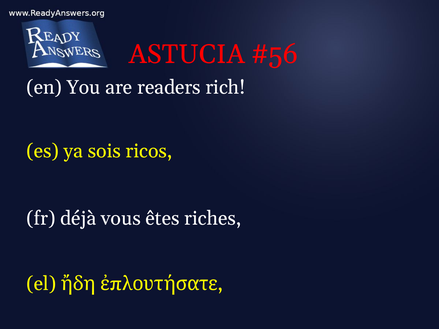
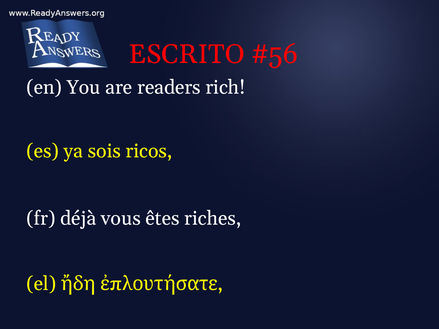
ASTUCIA: ASTUCIA -> ESCRITO (187, 54)
